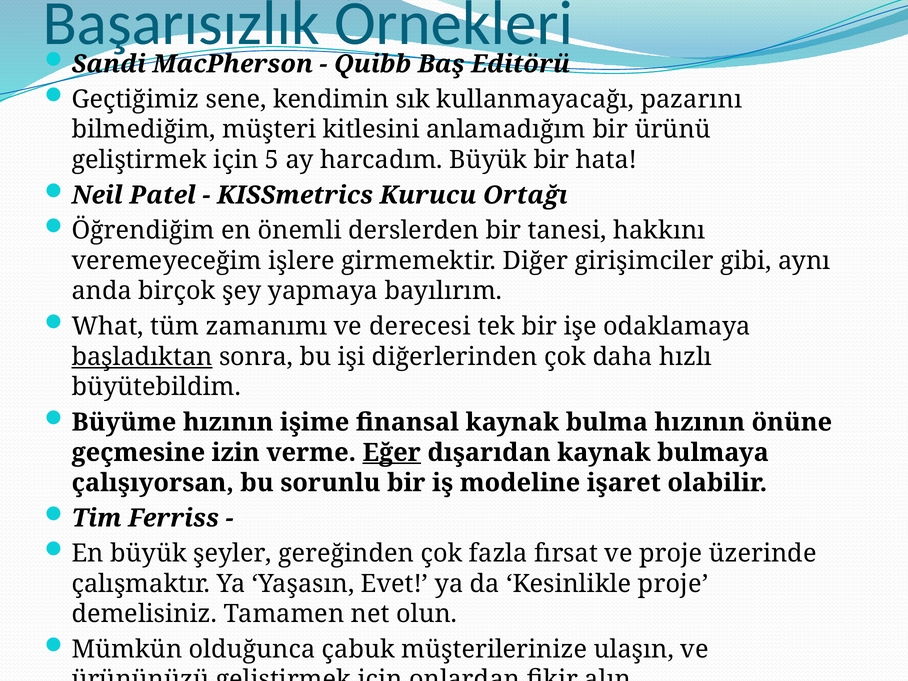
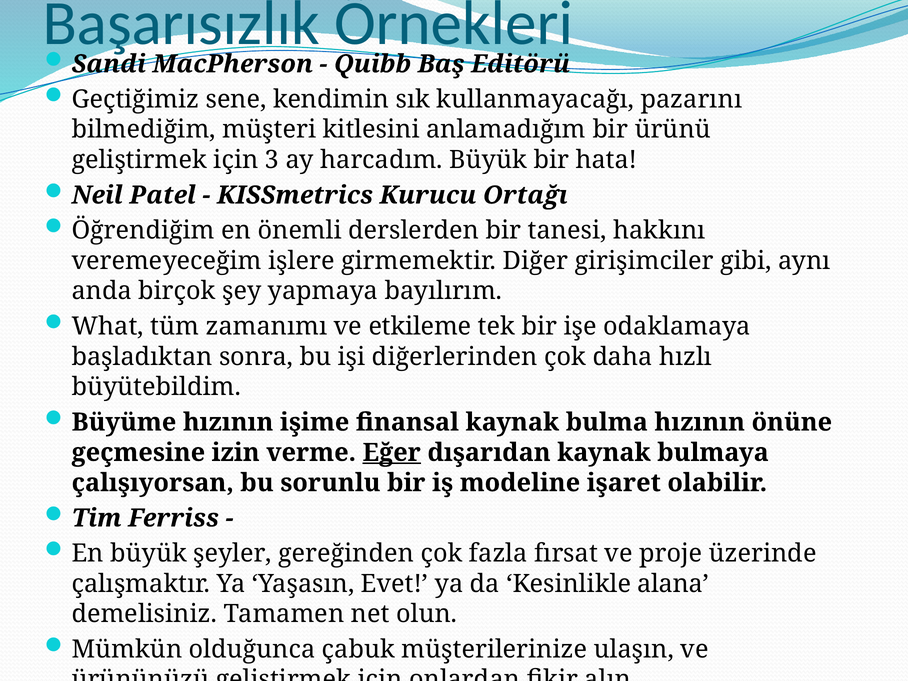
5: 5 -> 3 (272, 160)
derecesi: derecesi -> etkileme (420, 326)
başladıktan underline: present -> none (142, 357)
Kesinlikle proje: proje -> alana (673, 584)
